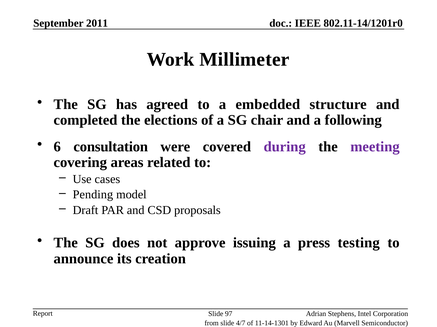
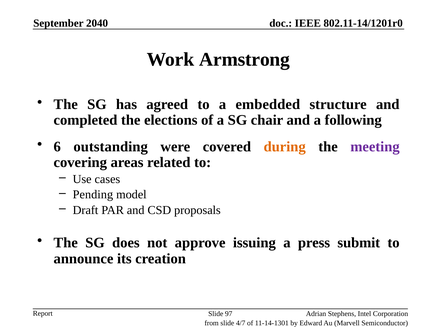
2011: 2011 -> 2040 (97, 23)
Millimeter: Millimeter -> Armstrong (245, 60)
consultation: consultation -> outstanding (111, 147)
during colour: purple -> orange (285, 147)
testing: testing -> submit (359, 243)
